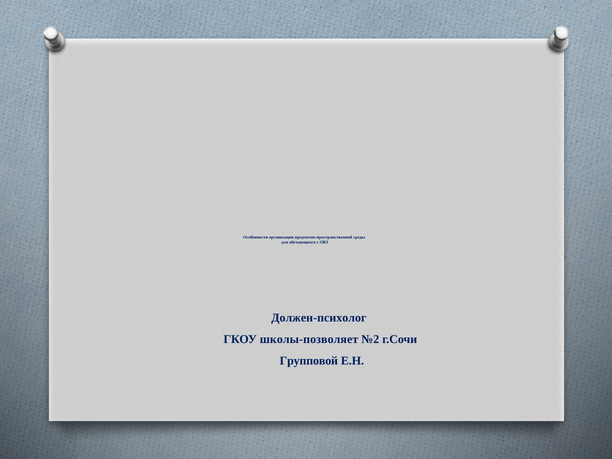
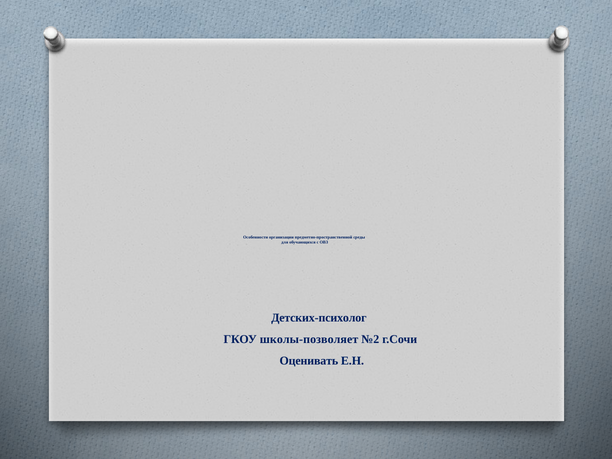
Должен-психолог: Должен-психолог -> Детских-психолог (319, 318)
Групповой: Групповой -> Оценивать (309, 361)
